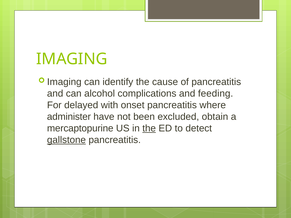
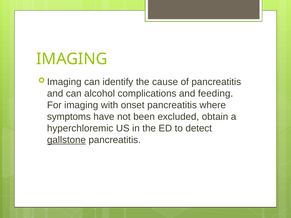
For delayed: delayed -> imaging (81, 105)
administer: administer -> symptoms (69, 117)
mercaptopurine: mercaptopurine -> hyperchloremic (80, 128)
the underline: present -> none (149, 128)
